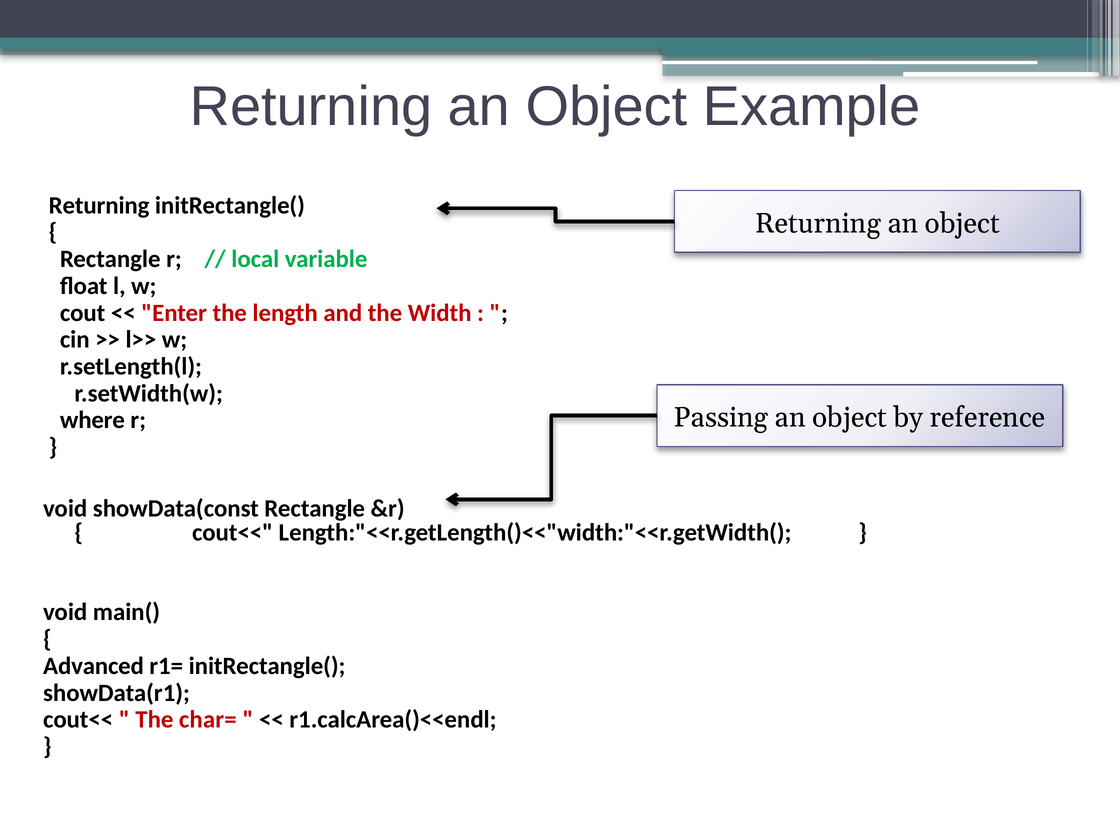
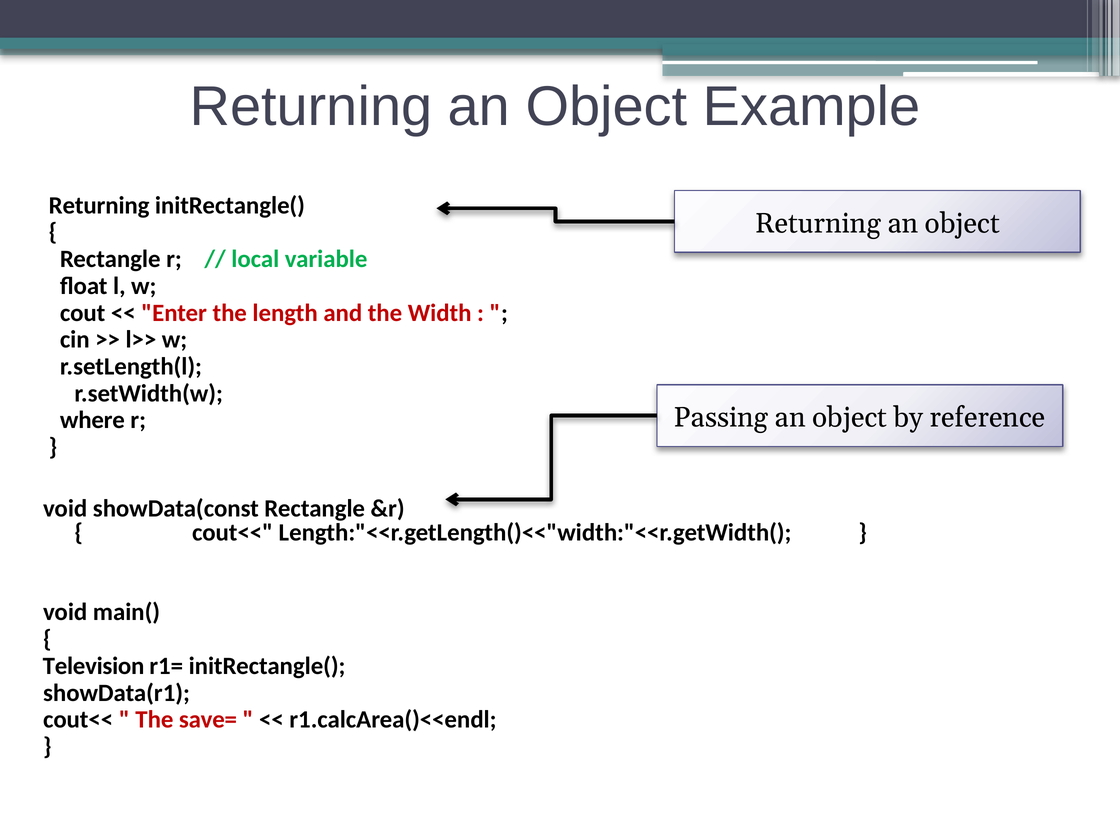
Advanced: Advanced -> Television (94, 666)
char=: char= -> save= (208, 720)
